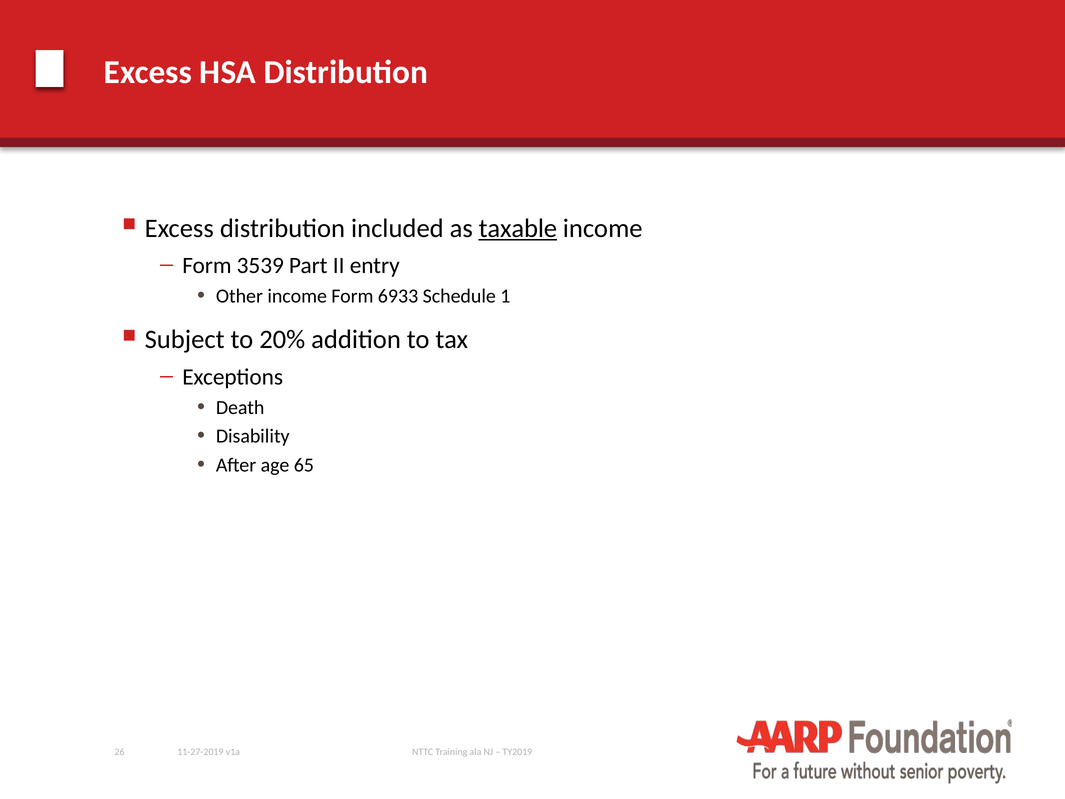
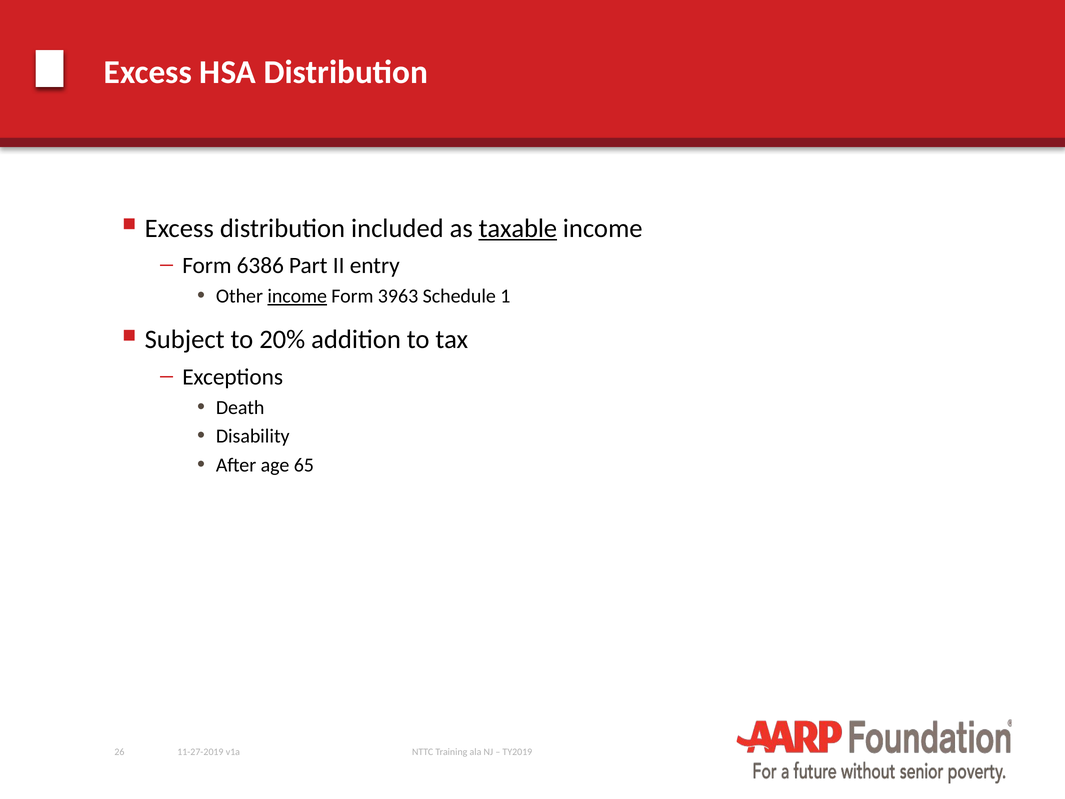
3539: 3539 -> 6386 (260, 266)
income underline: none -> present (297, 296)
6933: 6933 -> 3963 (398, 296)
